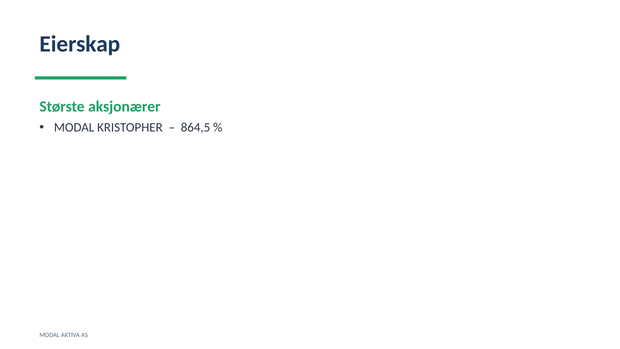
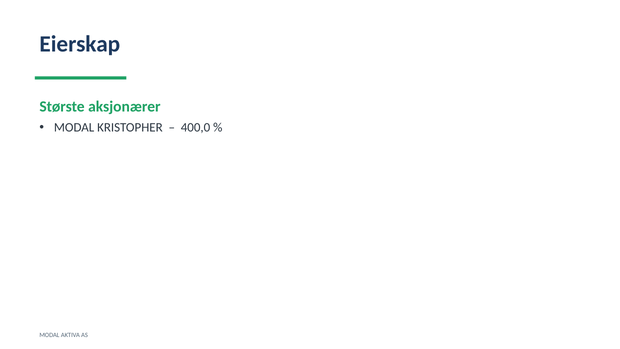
864,5: 864,5 -> 400,0 (196, 127)
